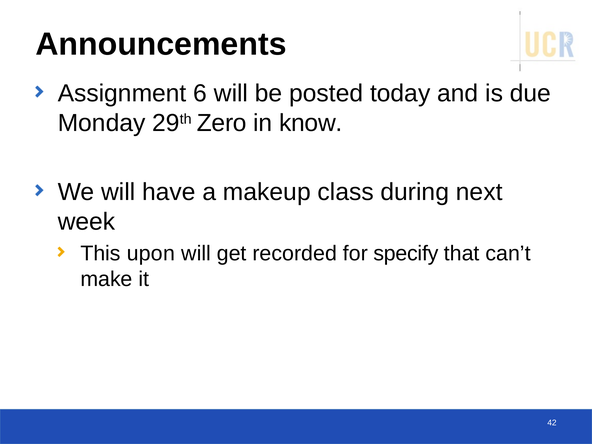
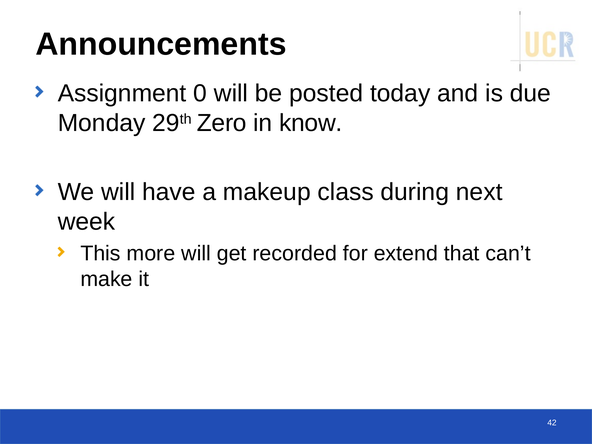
6: 6 -> 0 (200, 93)
upon: upon -> more (151, 253)
specify: specify -> extend (406, 253)
